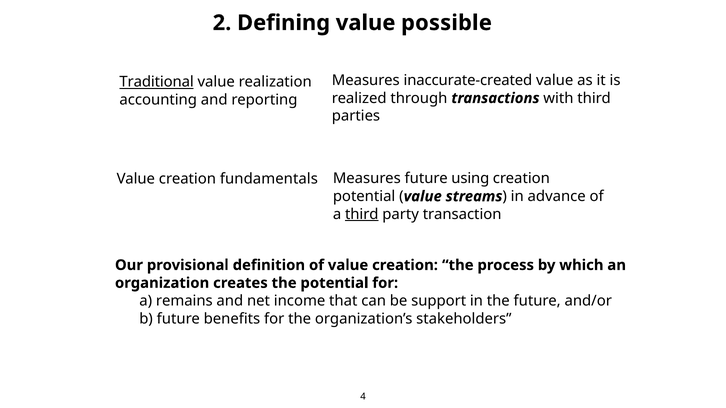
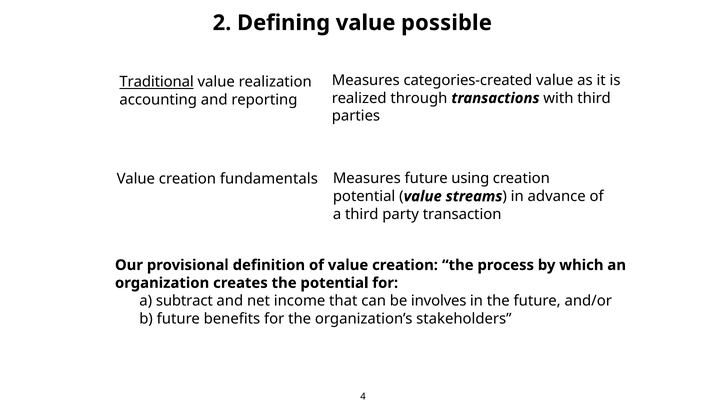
inaccurate-created: inaccurate-created -> categories-created (468, 80)
third underline: present -> none (362, 214)
remains: remains -> subtract (184, 301)
support: support -> involves (439, 301)
